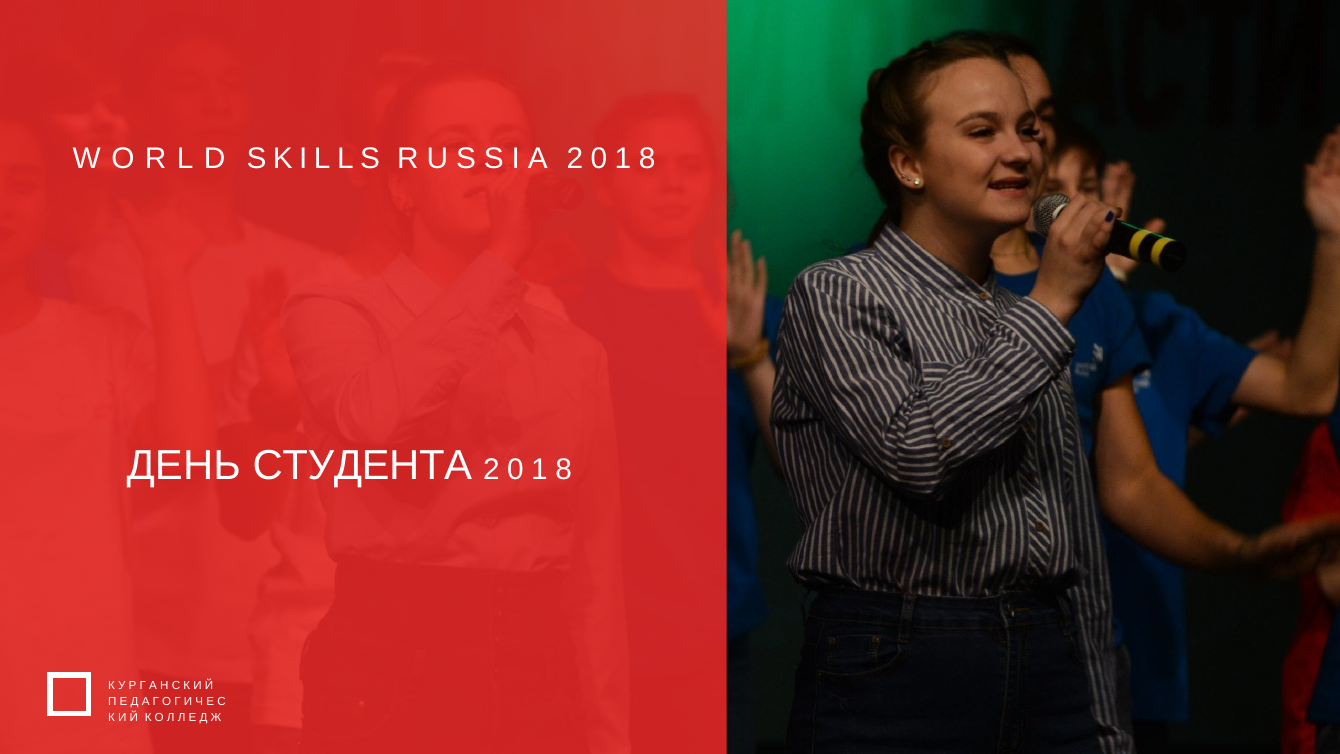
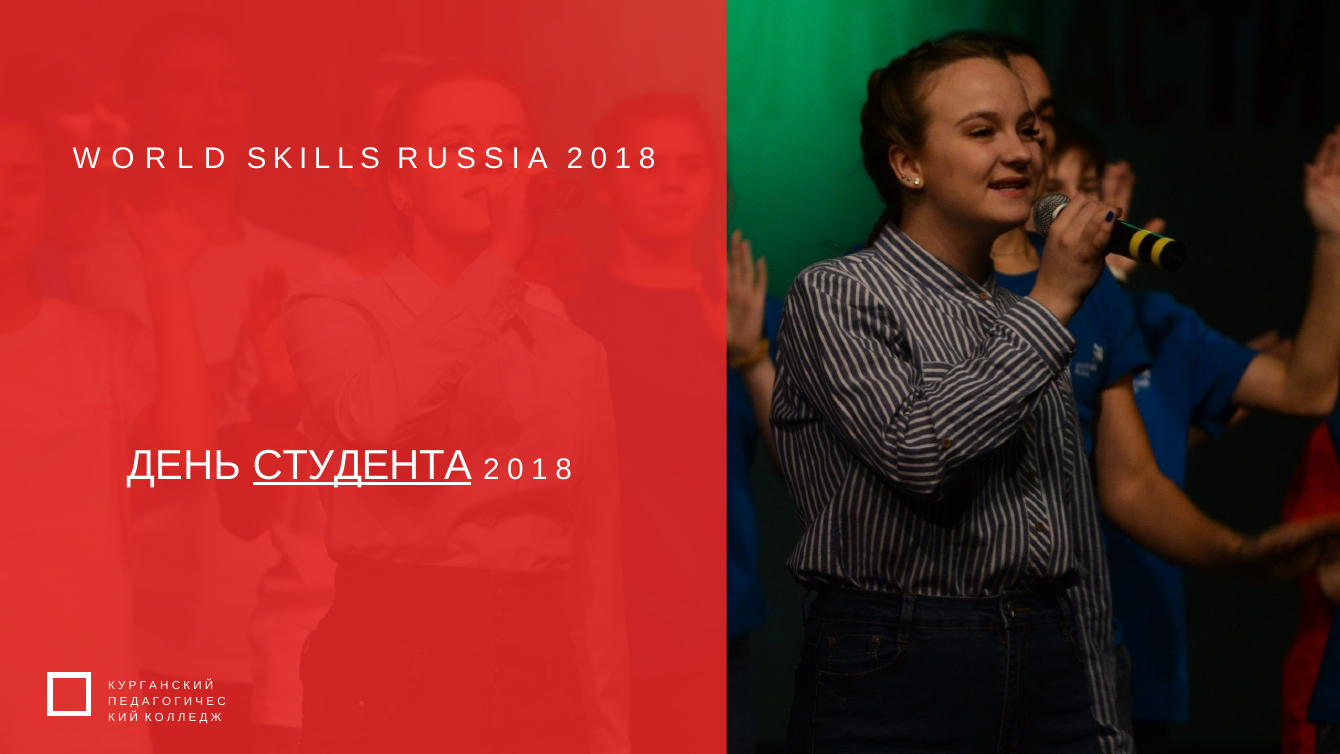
СТУДЕНТА underline: none -> present (362, 465)
